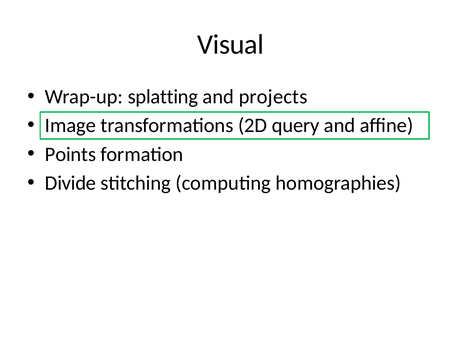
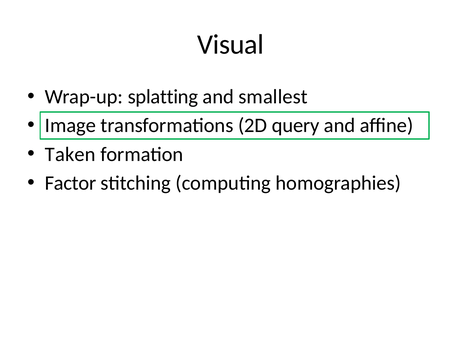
projects: projects -> smallest (273, 97)
Points: Points -> Taken (70, 154)
Divide: Divide -> Factor (71, 183)
